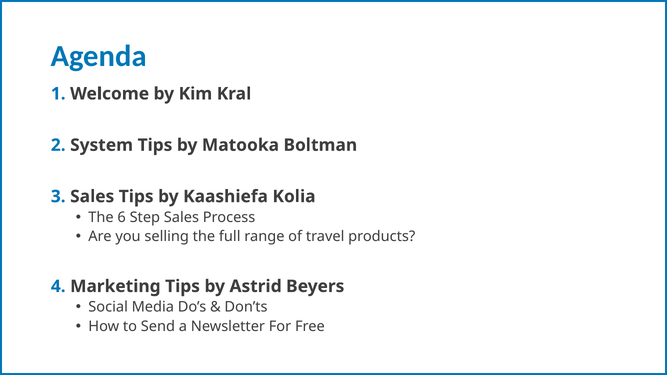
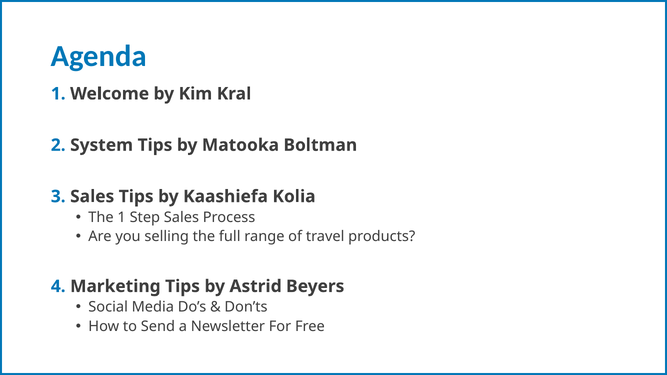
The 6: 6 -> 1 (122, 217)
